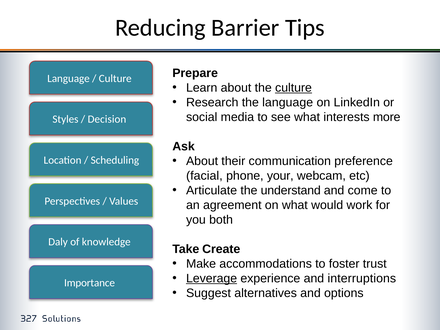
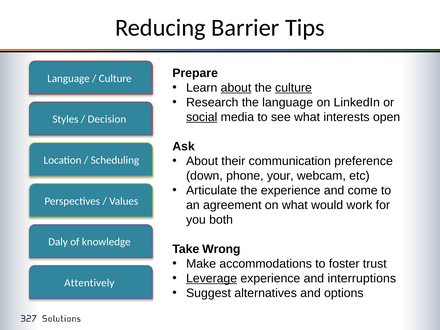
about underline: none -> present (236, 88)
social underline: none -> present (202, 117)
more: more -> open (387, 117)
facial: facial -> down (204, 176)
the understand: understand -> experience (291, 190)
Create: Create -> Wrong (221, 249)
Importance: Importance -> Attentively (89, 283)
